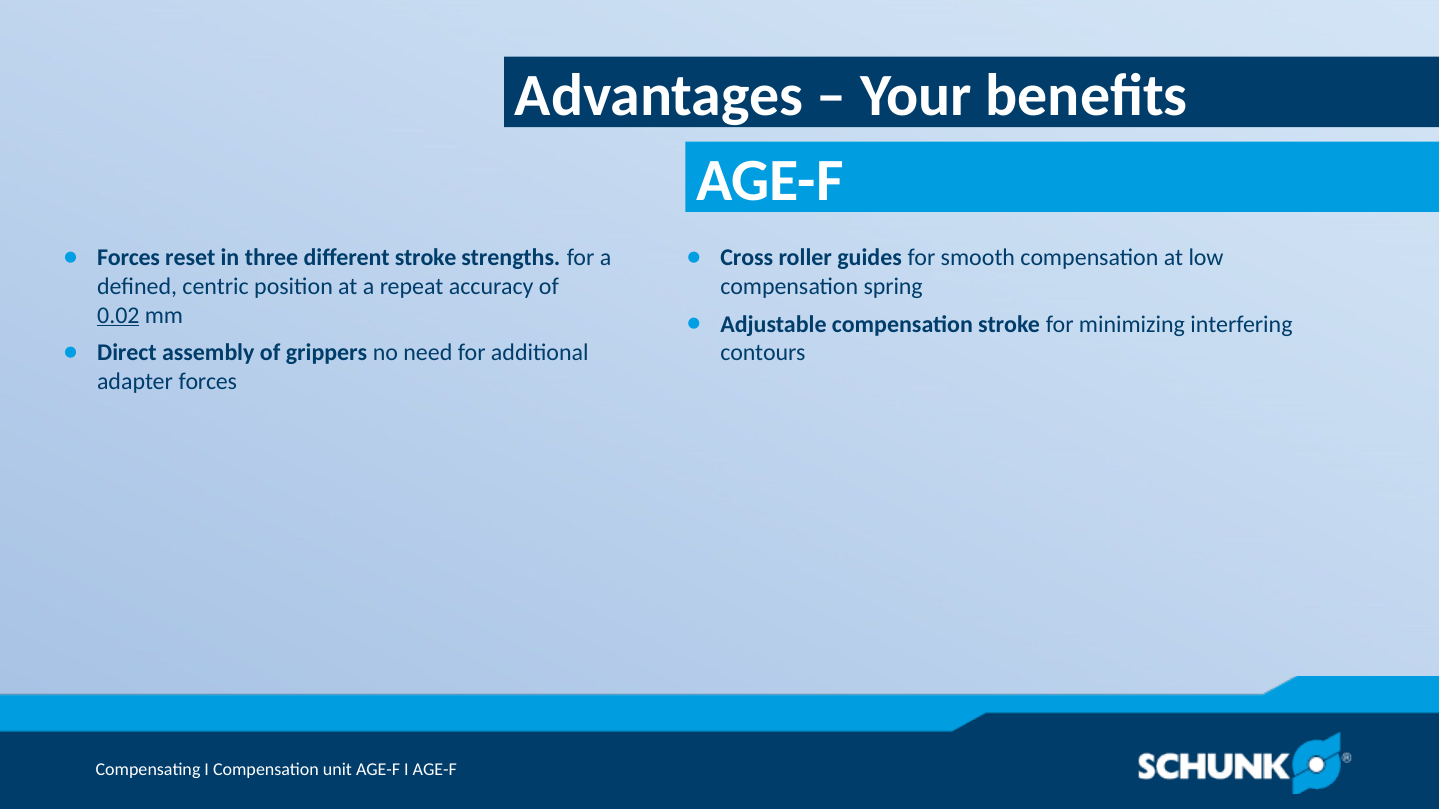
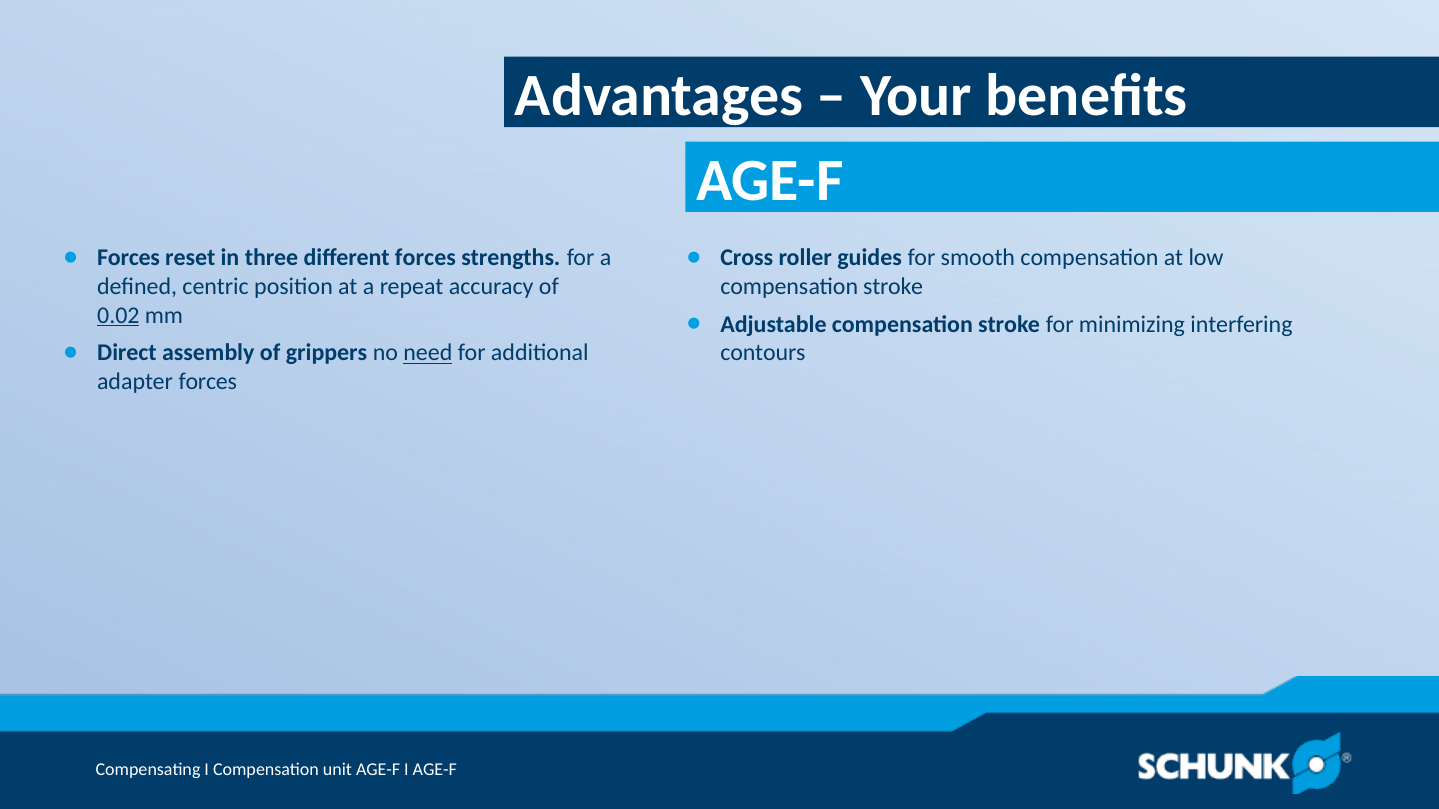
different stroke: stroke -> forces (425, 258)
spring: spring -> stroke (893, 287)
need underline: none -> present (428, 353)
